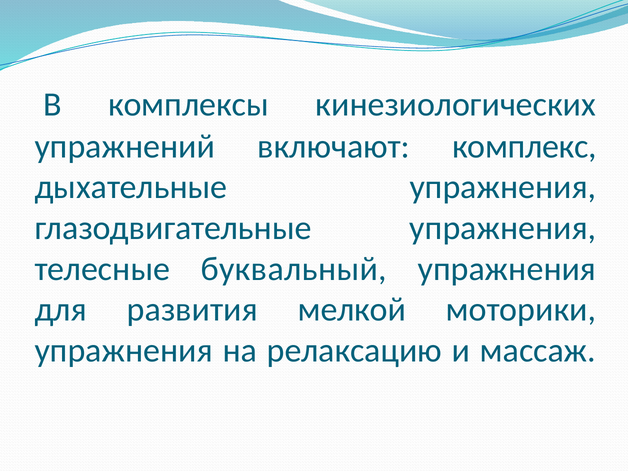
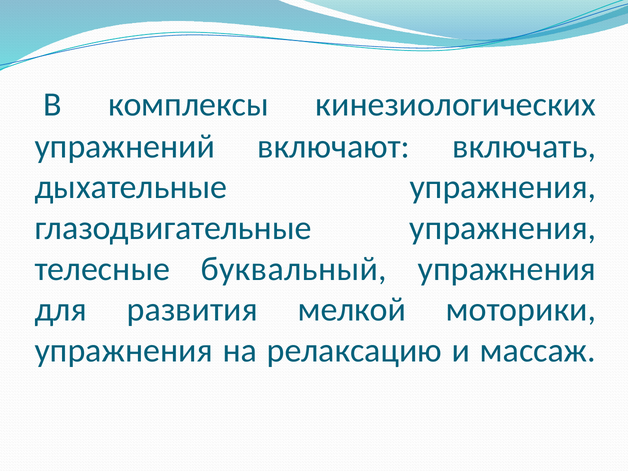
комплекс: комплекс -> включать (524, 146)
